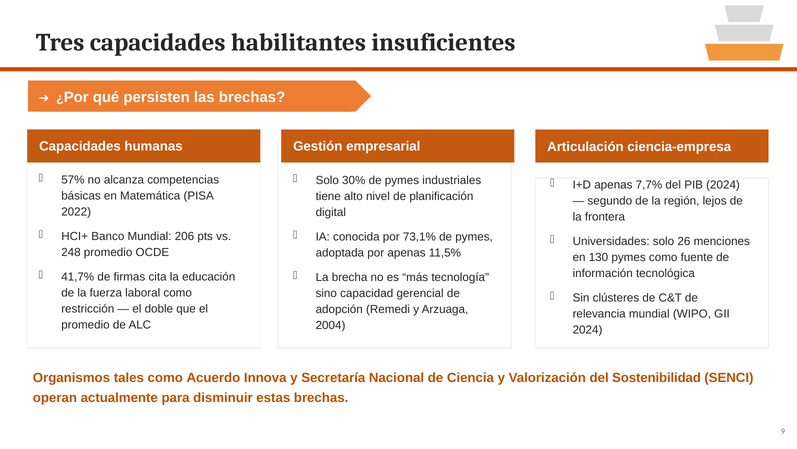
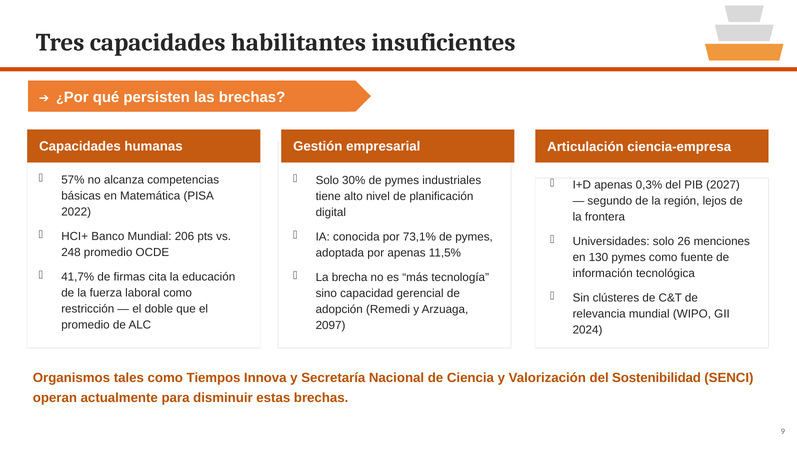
7,7%: 7,7% -> 0,3% (649, 185)
PIB 2024: 2024 -> 2027 (723, 185)
2004: 2004 -> 2097 (331, 325)
Acuerdo: Acuerdo -> Tiempos (213, 377)
